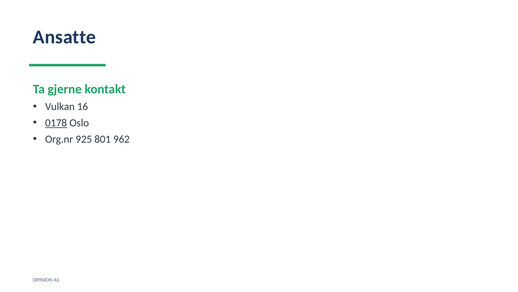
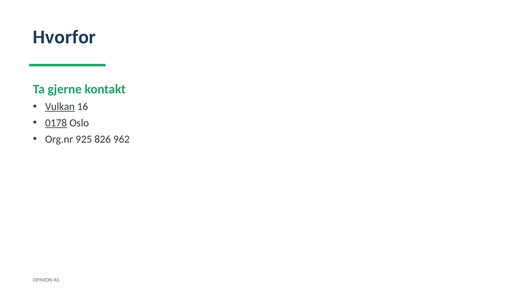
Ansatte: Ansatte -> Hvorfor (64, 37)
Vulkan underline: none -> present (60, 107)
801: 801 -> 826 (103, 139)
